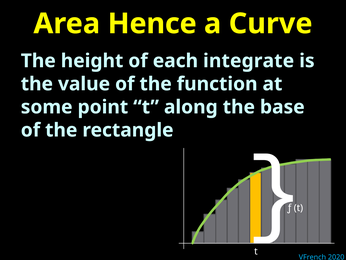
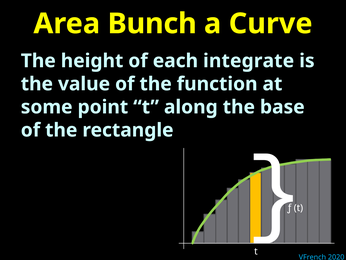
Hence: Hence -> Bunch (152, 24)
